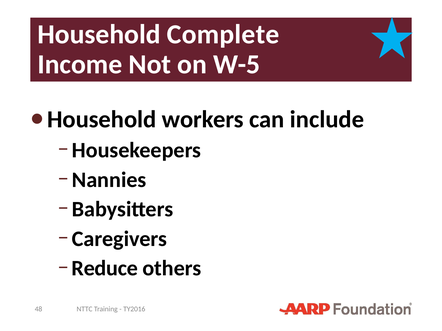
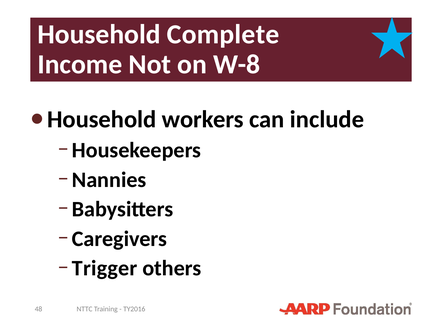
W-5: W-5 -> W-8 (237, 64)
Reduce: Reduce -> Trigger (105, 269)
